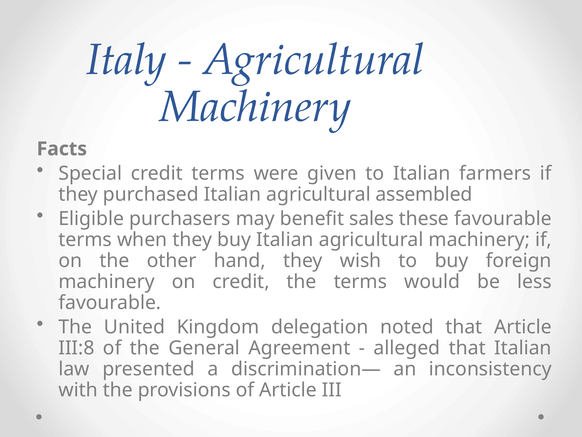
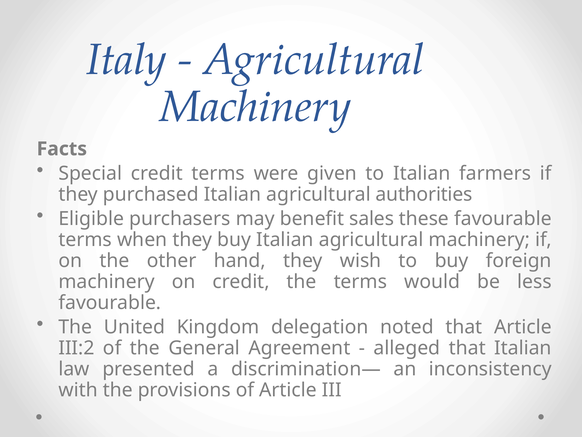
assembled: assembled -> authorities (424, 194)
III:8: III:8 -> III:2 (76, 348)
